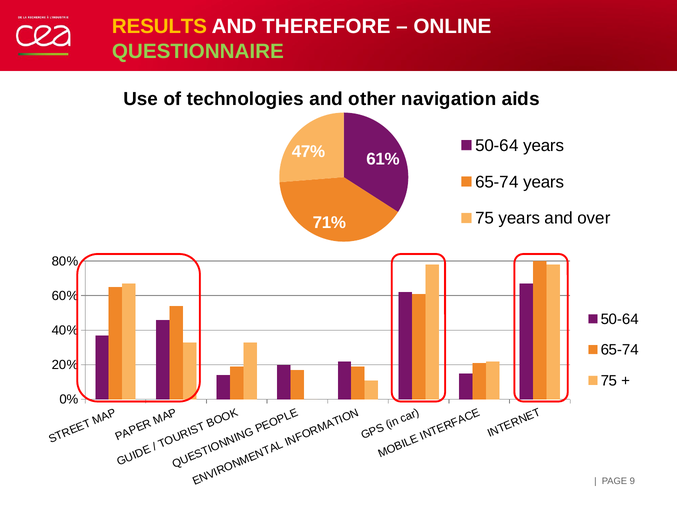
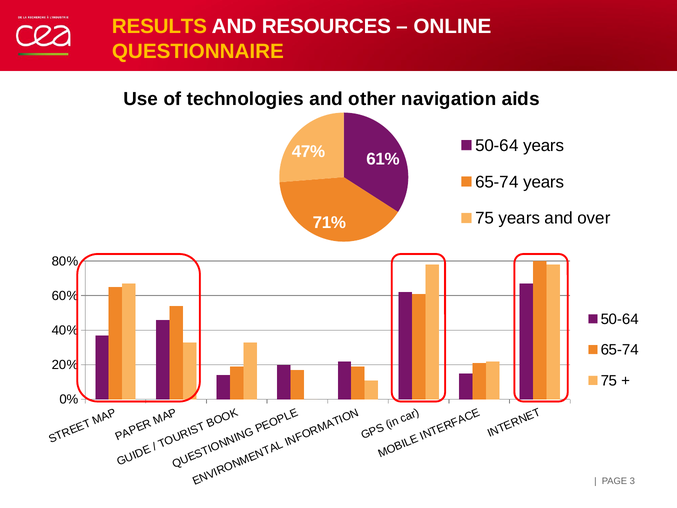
THEREFORE: THEREFORE -> RESOURCES (326, 27)
QUESTIONNAIRE colour: light green -> yellow (198, 51)
9: 9 -> 3 (632, 481)
